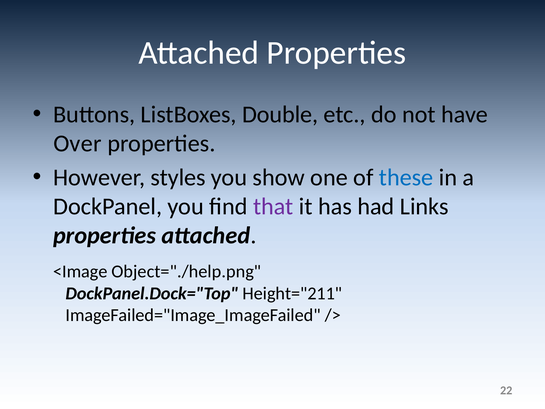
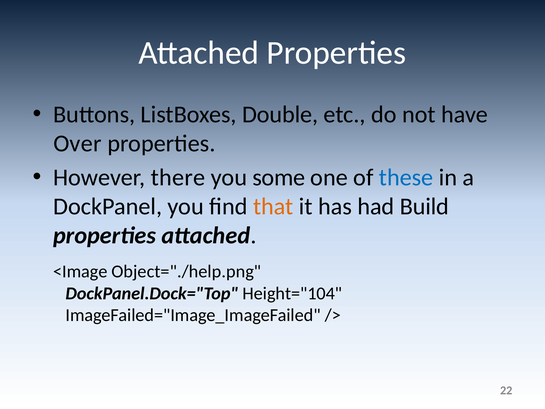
styles: styles -> there (178, 177)
show: show -> some (279, 177)
that colour: purple -> orange (273, 206)
Links: Links -> Build (424, 206)
Height="211: Height="211 -> Height="104 (292, 293)
